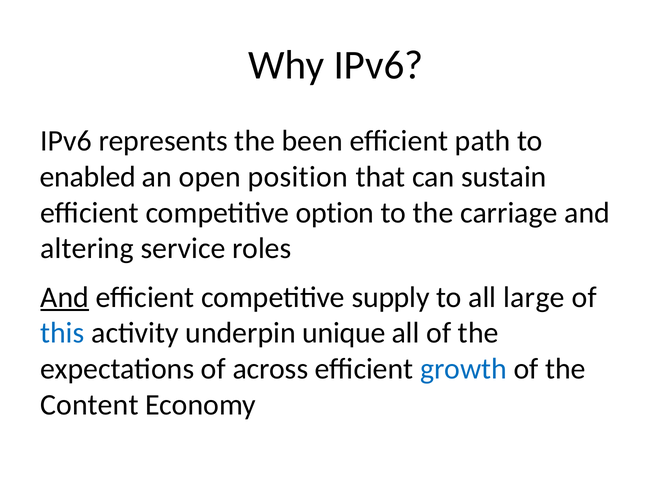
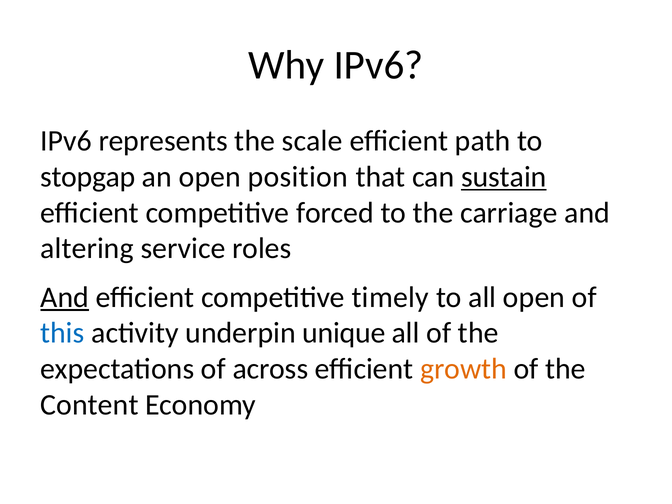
been: been -> scale (312, 141)
enabled: enabled -> stopgap (88, 177)
sustain underline: none -> present (504, 177)
option: option -> forced (335, 213)
supply: supply -> timely (390, 297)
all large: large -> open (534, 297)
growth colour: blue -> orange (463, 369)
